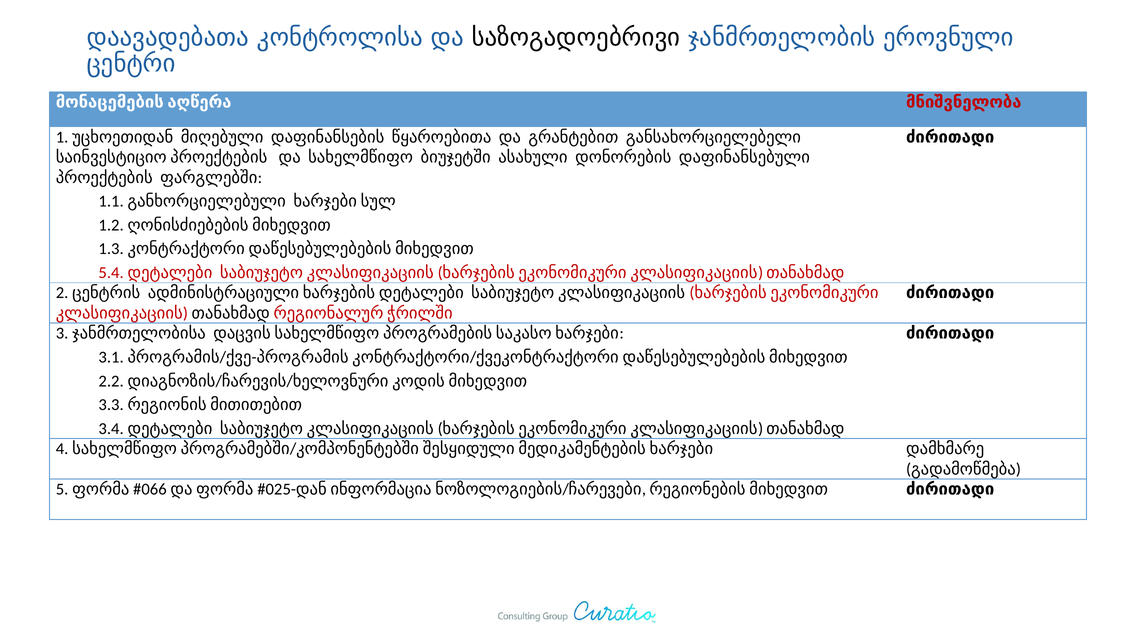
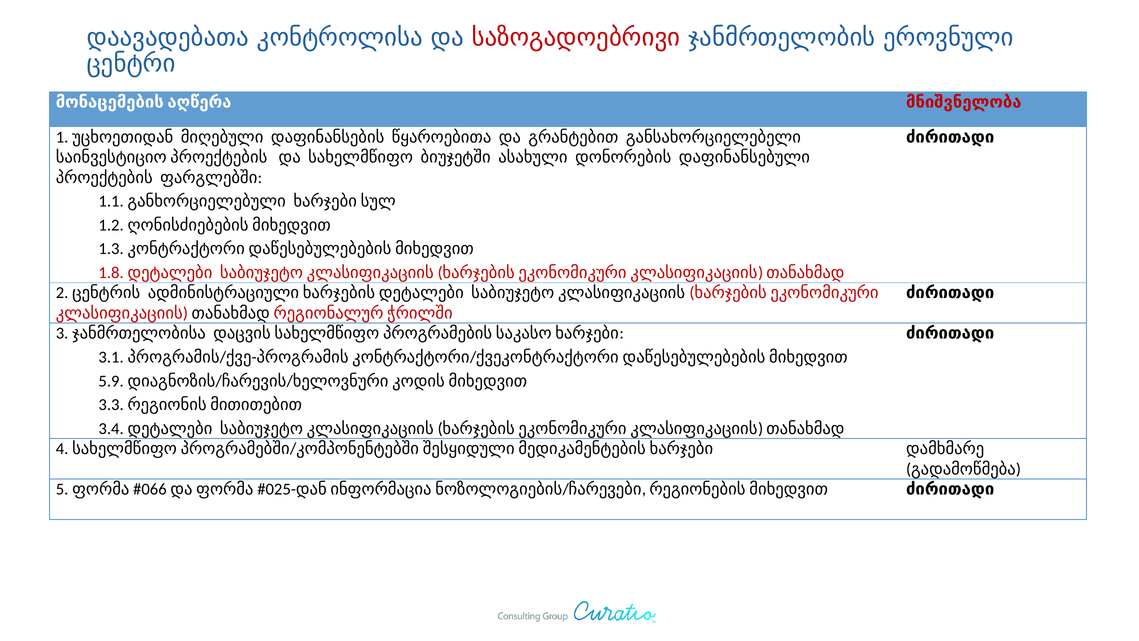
საზოგადოებრივი colour: black -> red (576, 38)
5.4: 5.4 -> 1.8 (111, 273)
2.2: 2.2 -> 5.9 (111, 381)
